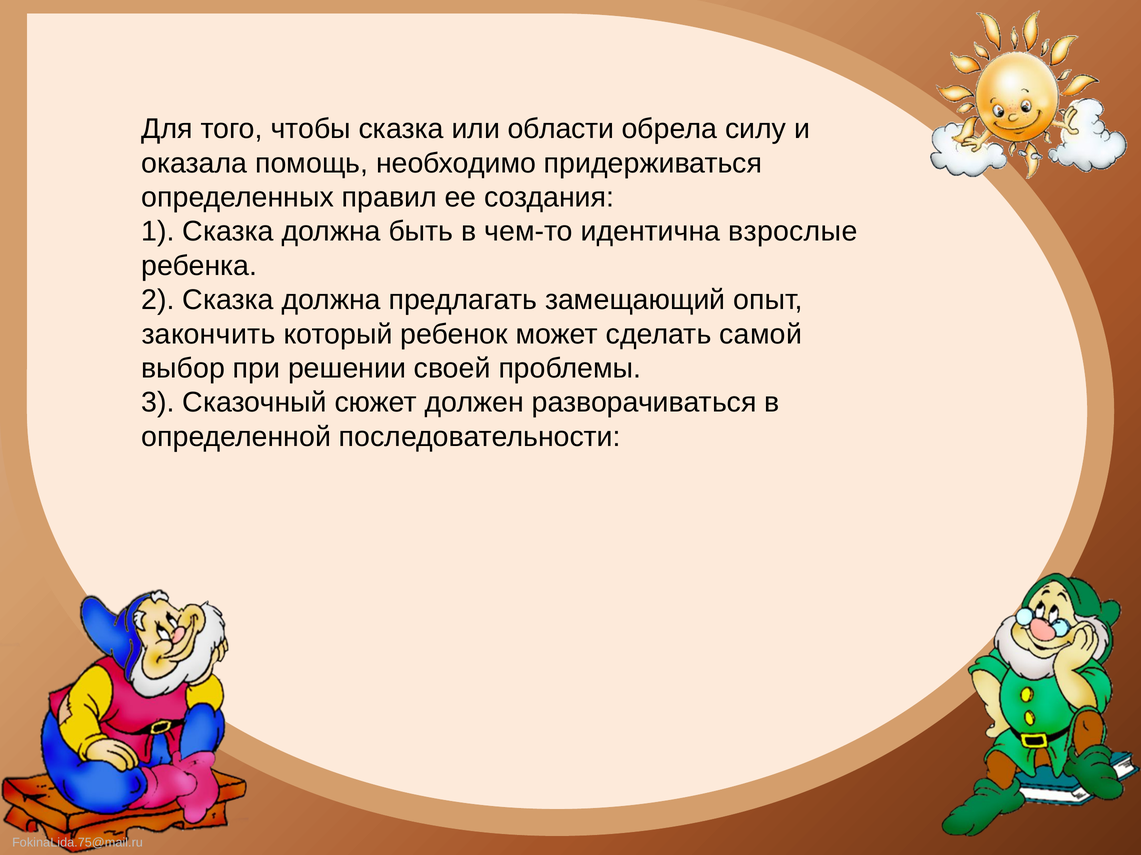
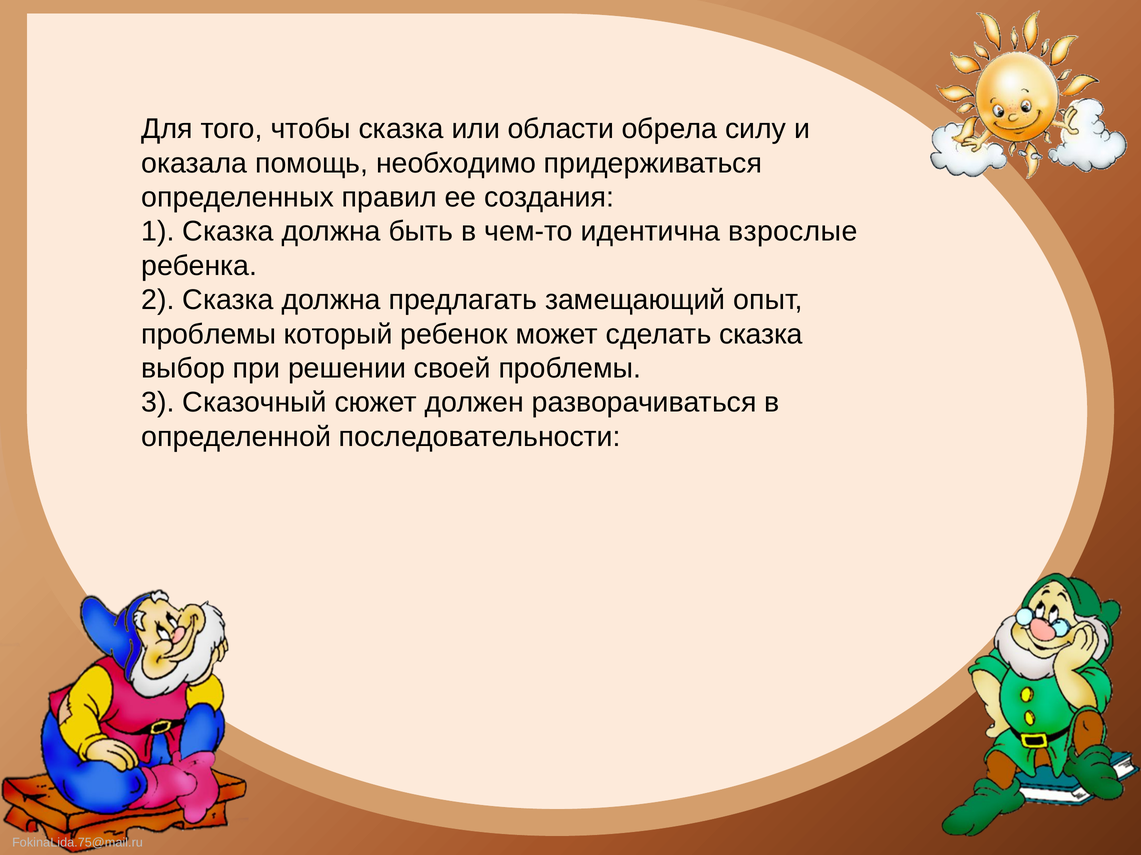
закончить: закончить -> проблемы (209, 334)
сделать самой: самой -> сказка (761, 334)
